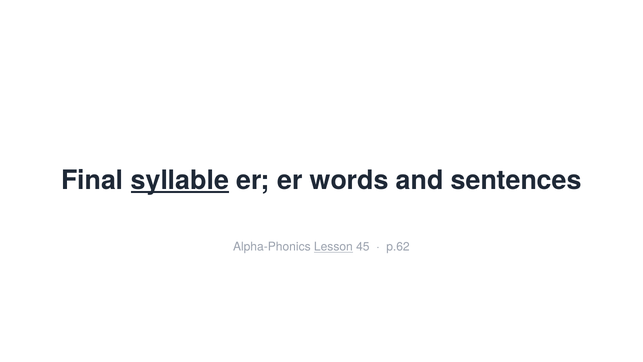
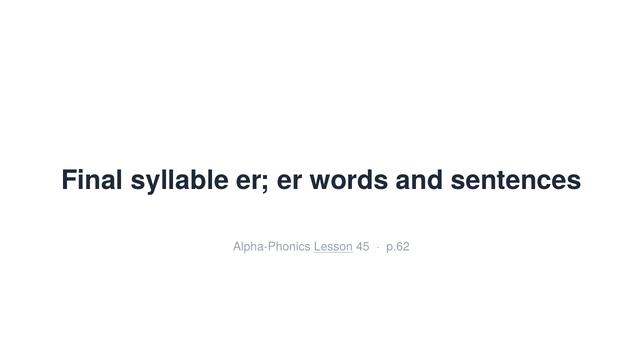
syllable underline: present -> none (180, 180)
